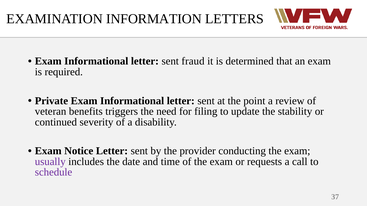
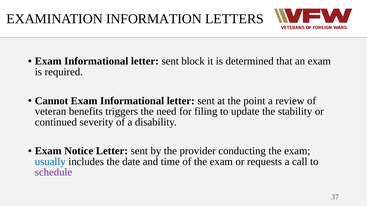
fraud: fraud -> block (193, 61)
Private: Private -> Cannot (52, 101)
usually colour: purple -> blue (50, 162)
